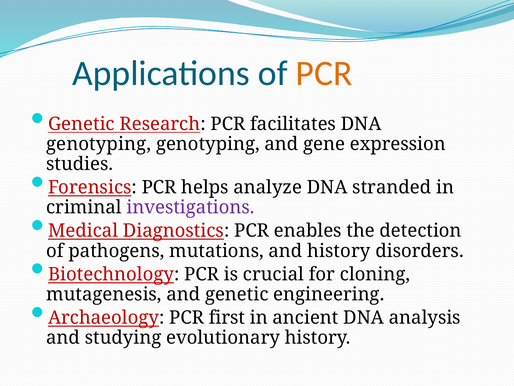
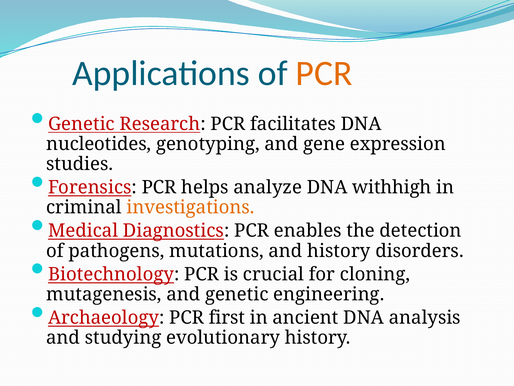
genotyping: genotyping -> nucleotides (99, 144)
stranded: stranded -> withhigh (392, 187)
investigations colour: purple -> orange (190, 207)
